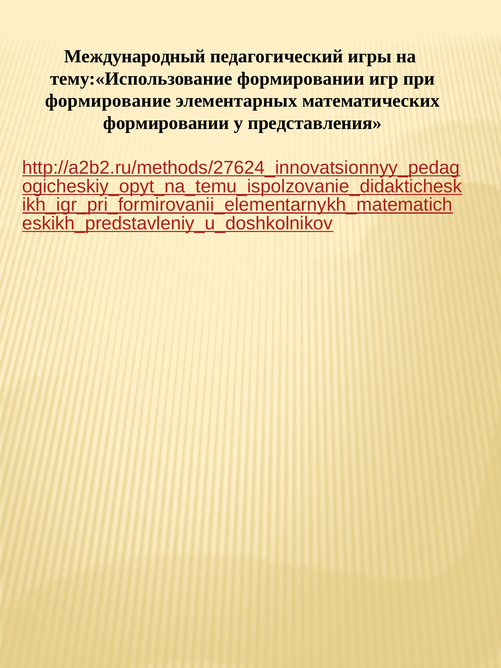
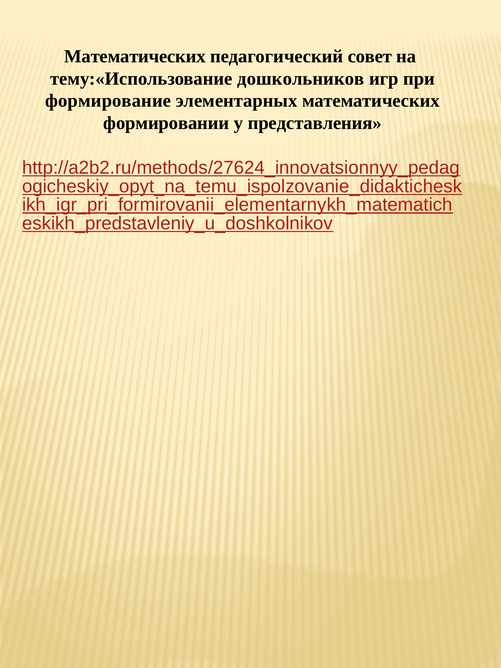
Международный: Международный -> Математических (135, 56)
игры: игры -> совет (370, 56)
тему:«Использование формировании: формировании -> дошкольников (301, 79)
